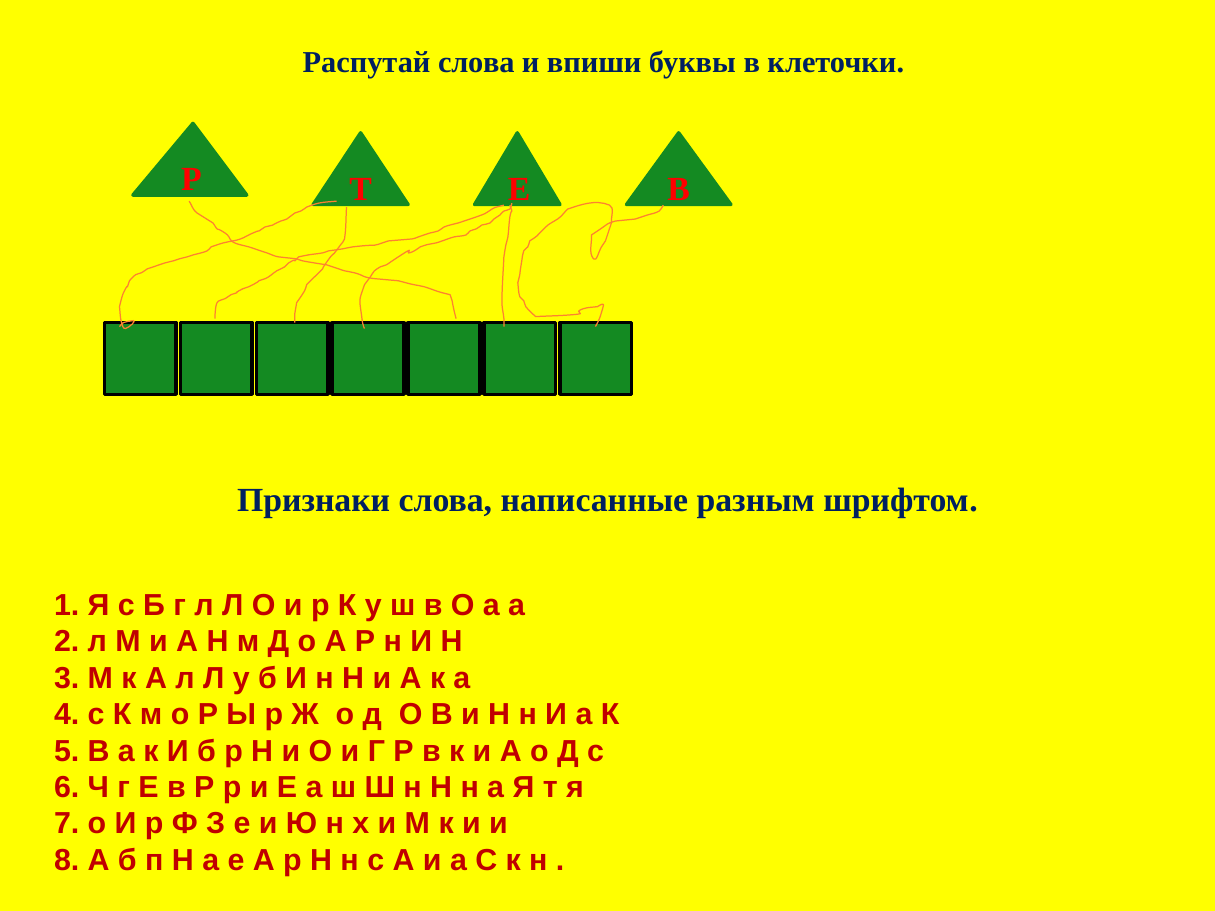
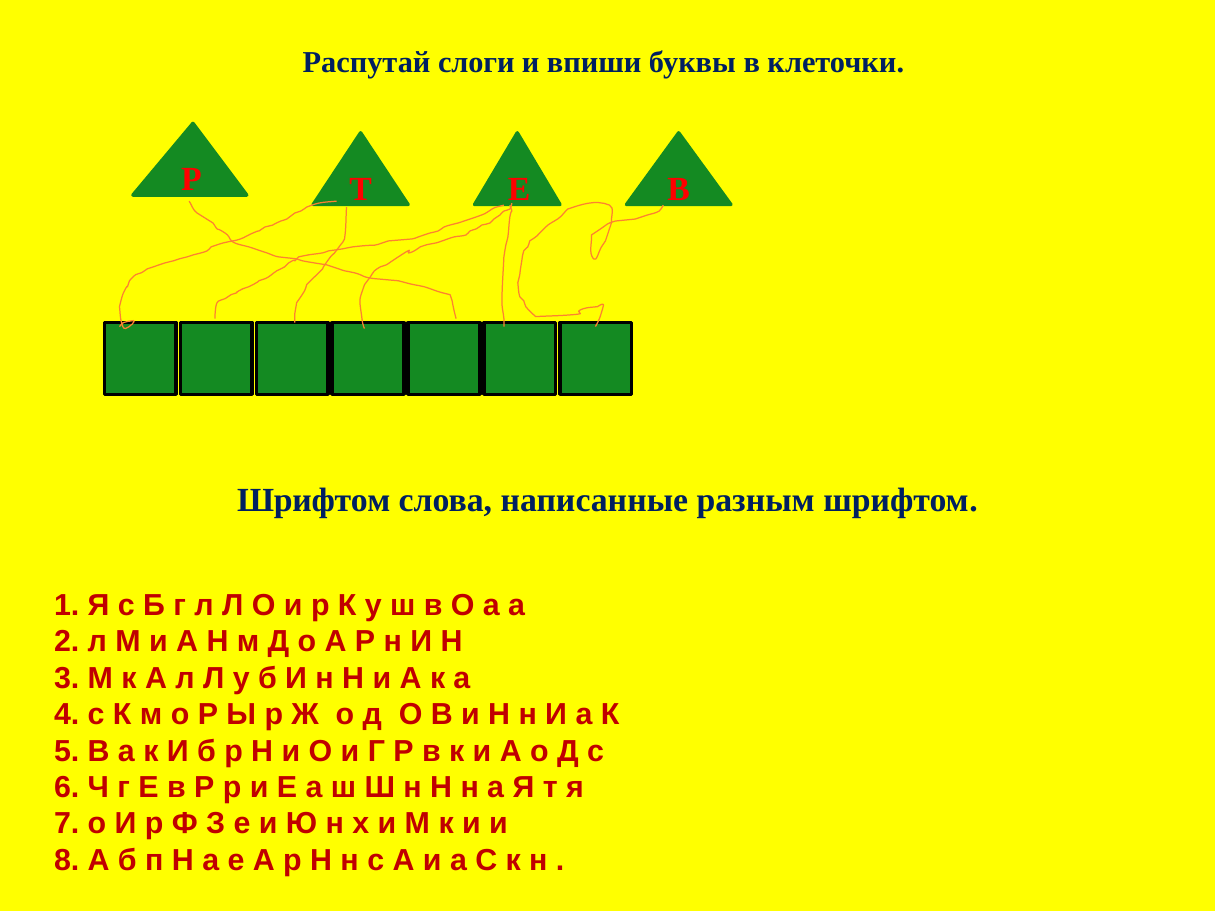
Распутай слова: слова -> слоги (476, 63)
Признаки: Признаки -> Шрифтом (314, 501)
